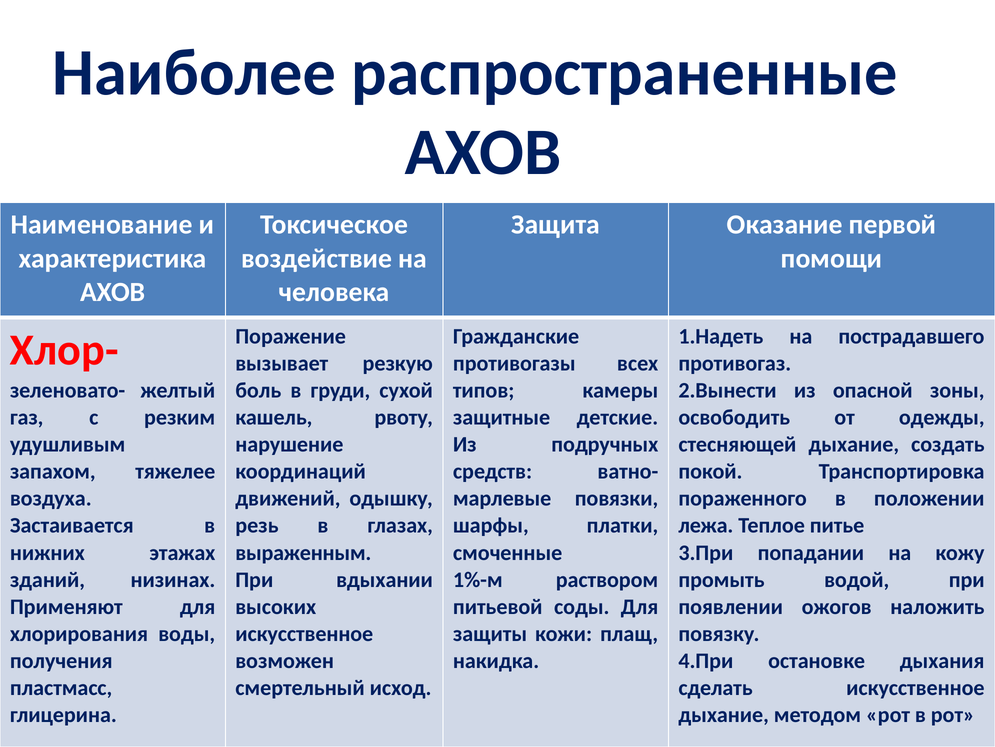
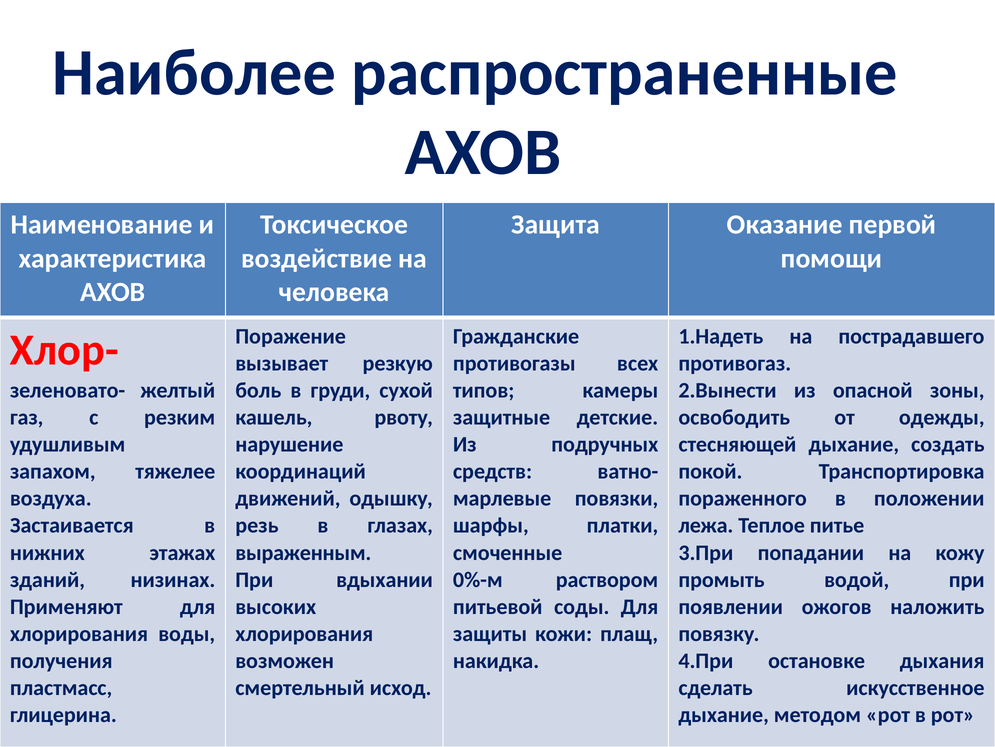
1%-м: 1%-м -> 0%-м (478, 579)
искусственное: искусственное -> хлорирования (304, 633)
